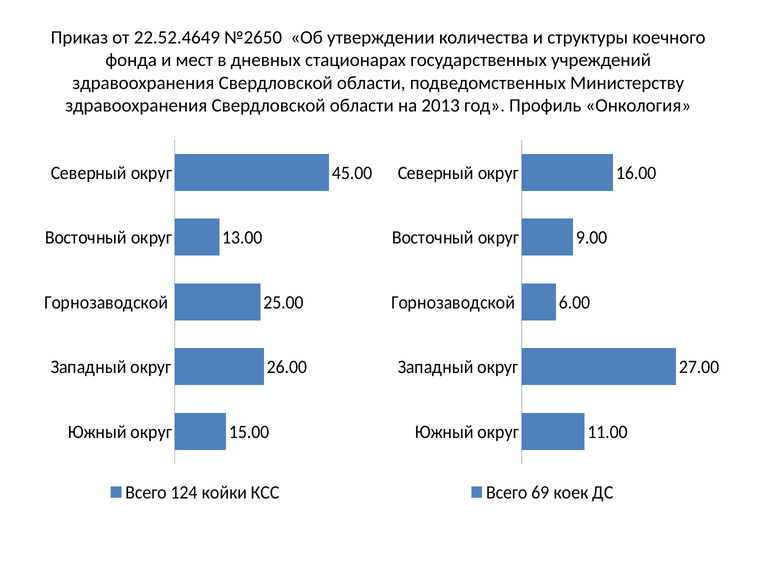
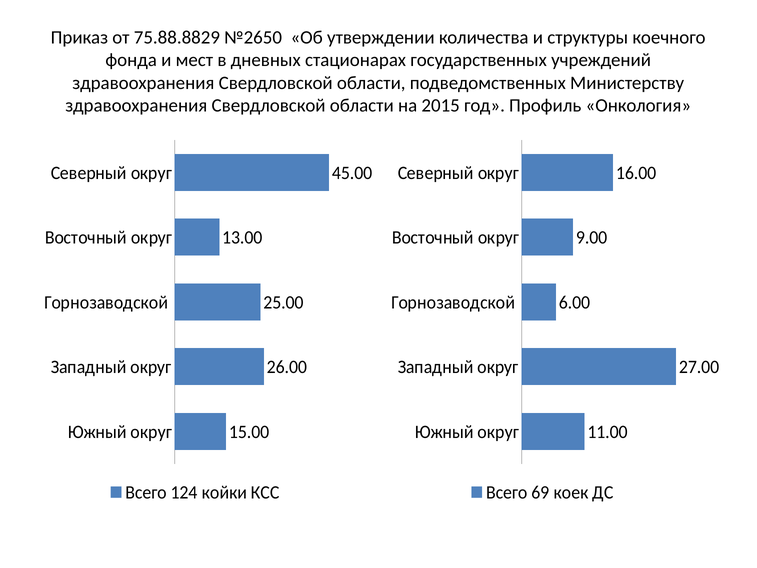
22.52.4649: 22.52.4649 -> 75.88.8829 (177, 37)
2013: 2013 -> 2015 (441, 105)
